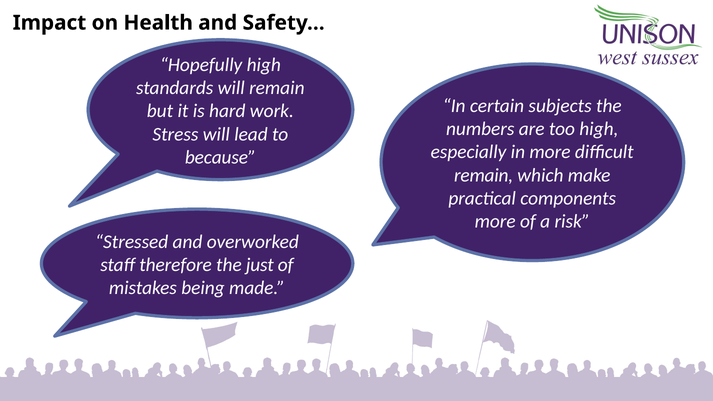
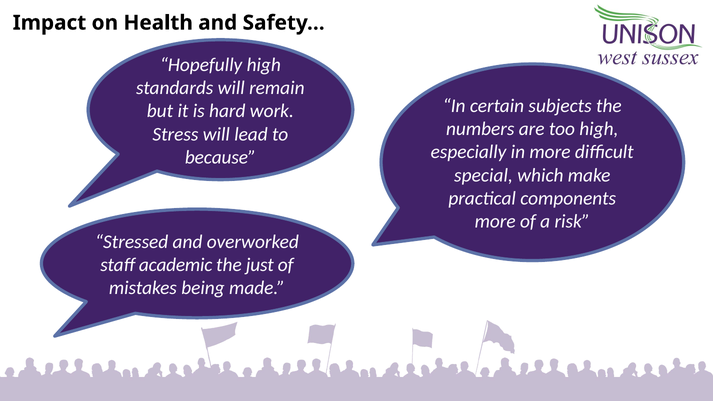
remain: remain -> special (483, 175)
therefore: therefore -> academic (176, 265)
